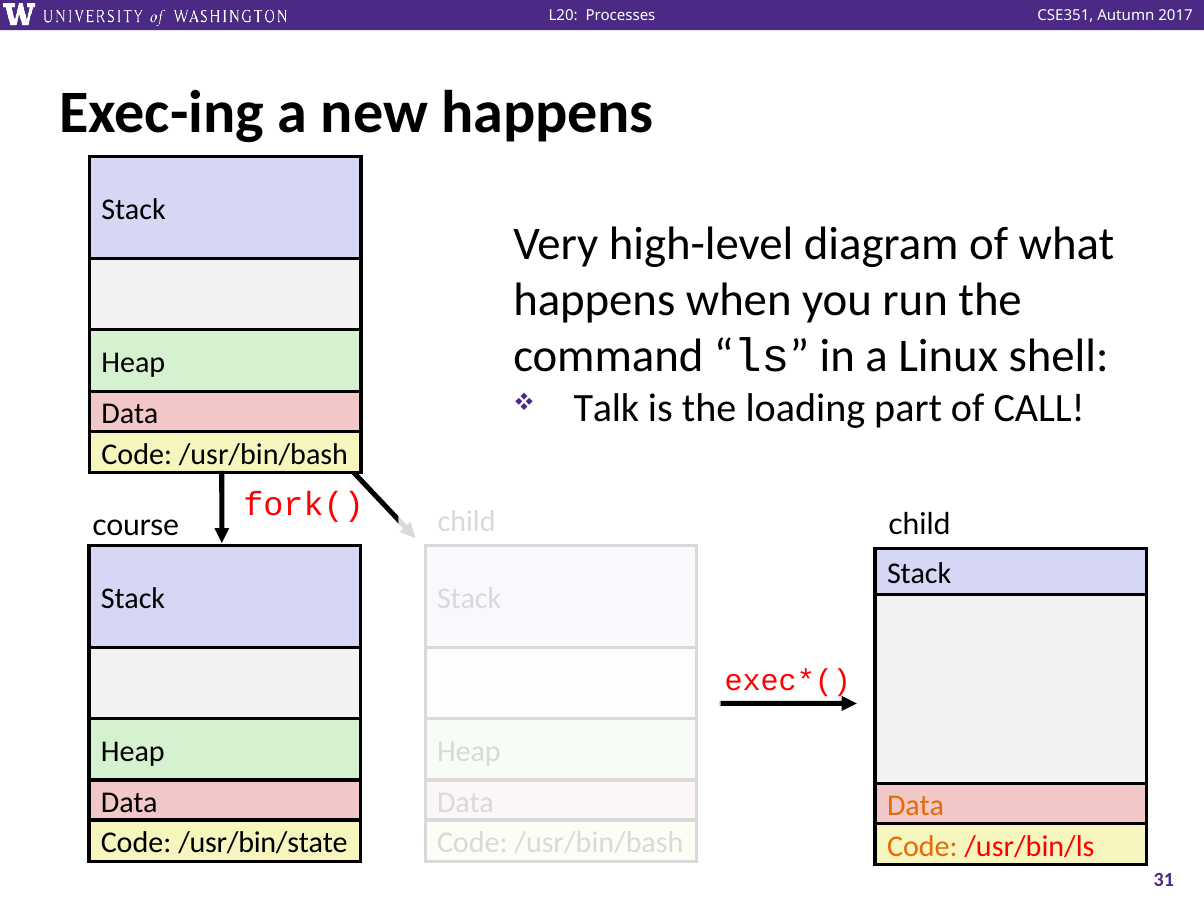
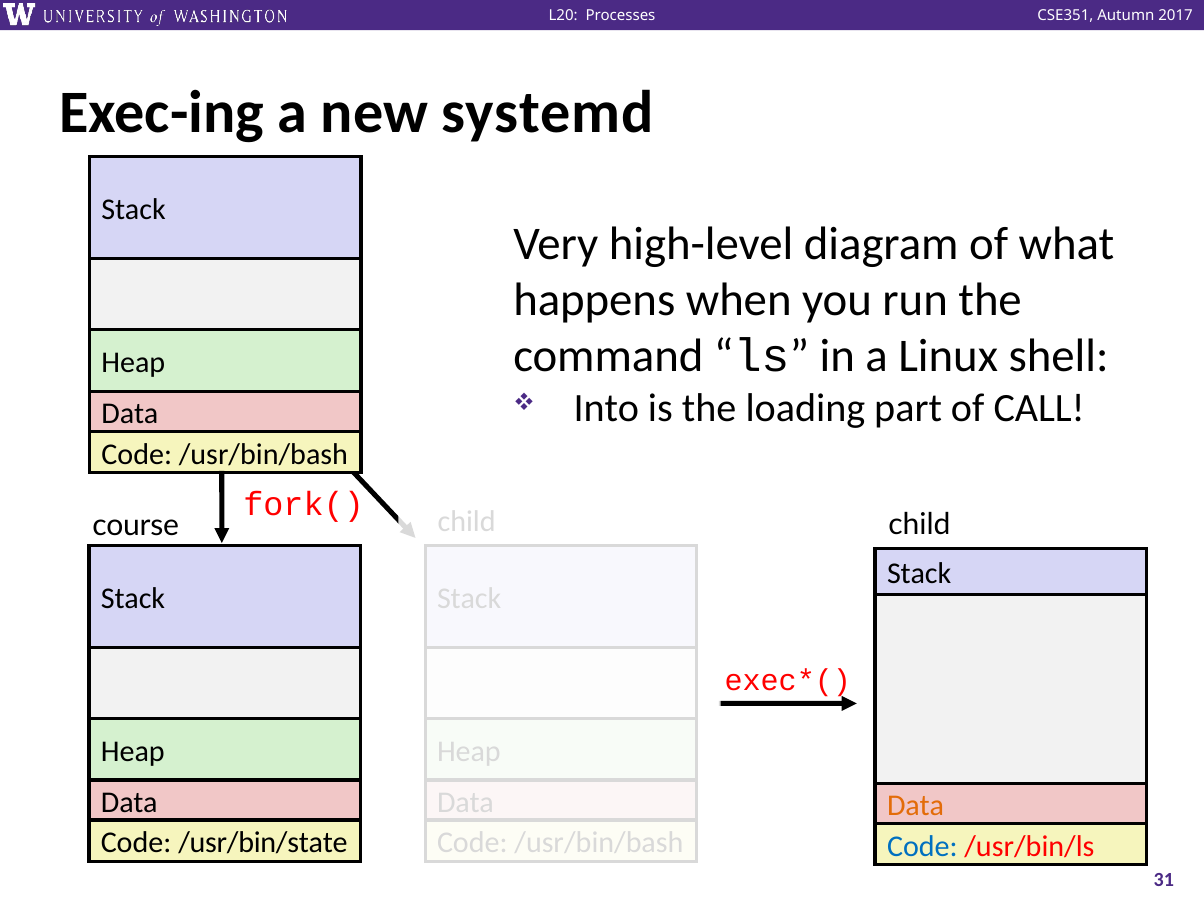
new happens: happens -> systemd (547, 112)
Talk: Talk -> Into (606, 408)
Code colour: orange -> blue (922, 846)
